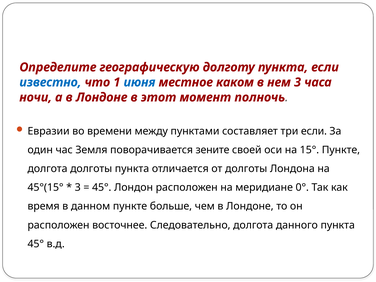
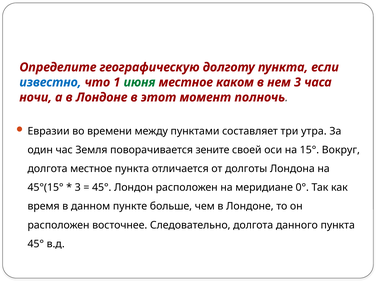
июня colour: blue -> green (139, 82)
три если: если -> утра (314, 131)
15° Пункте: Пункте -> Вокруг (341, 150)
долгота долготы: долготы -> местное (91, 169)
